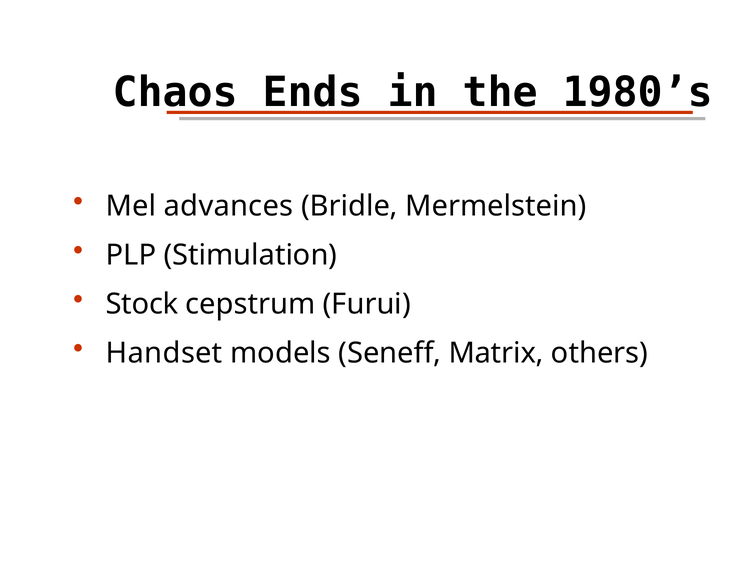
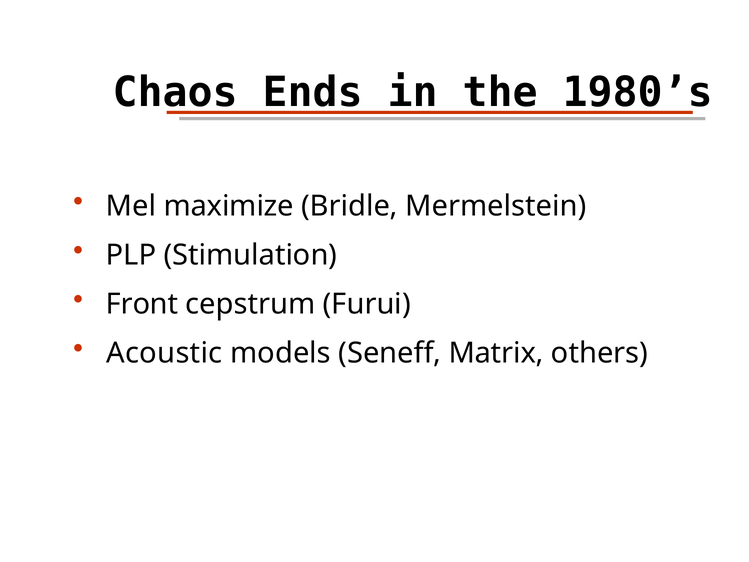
advances: advances -> maximize (229, 206)
Stock: Stock -> Front (142, 304)
Handset: Handset -> Acoustic (164, 353)
